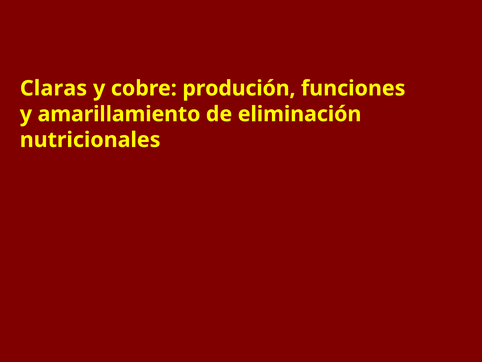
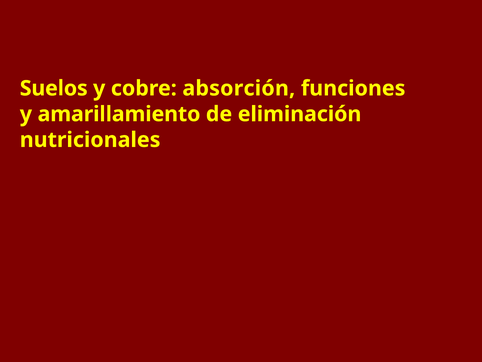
Claras: Claras -> Suelos (54, 88)
produción: produción -> absorción (239, 88)
